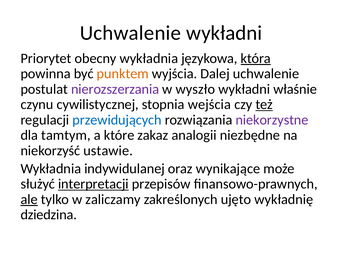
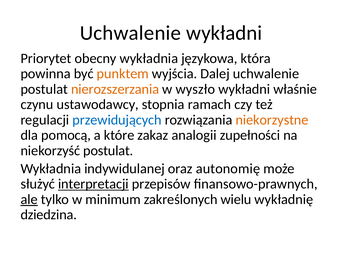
która underline: present -> none (256, 59)
nierozszerzania colour: purple -> orange (115, 89)
cywilistycznej: cywilistycznej -> ustawodawcy (98, 105)
wejścia: wejścia -> ramach (209, 105)
też underline: present -> none (264, 105)
niekorzystne colour: purple -> orange (272, 120)
tamtym: tamtym -> pomocą (66, 135)
niezbędne: niezbędne -> zupełności (250, 135)
niekorzyść ustawie: ustawie -> postulat (108, 151)
wynikające: wynikające -> autonomię (228, 169)
zaliczamy: zaliczamy -> minimum (113, 200)
ujęto: ujęto -> wielu (236, 200)
